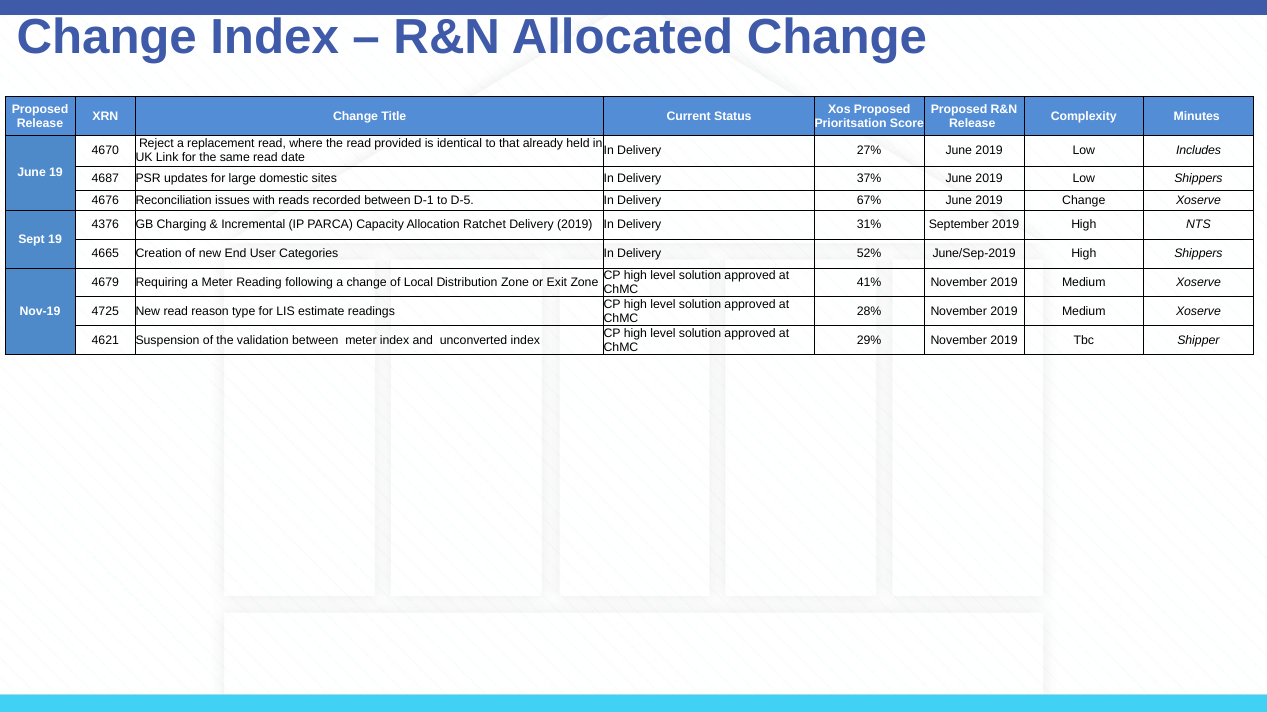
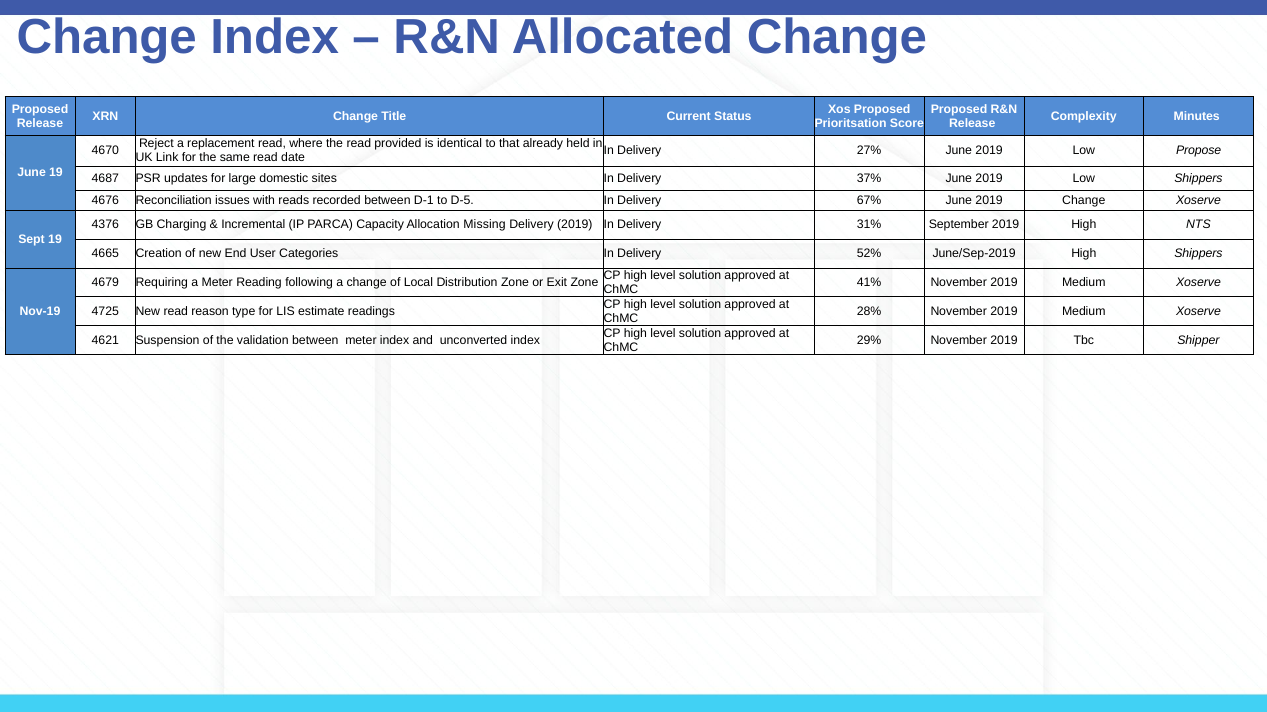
Includes: Includes -> Propose (1199, 151)
Ratchet: Ratchet -> Missing (485, 225)
